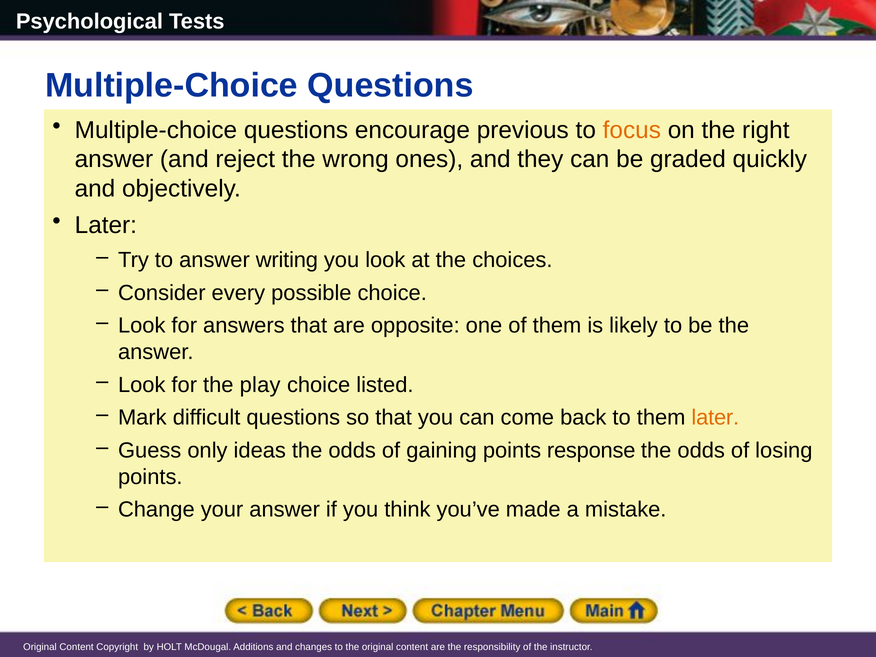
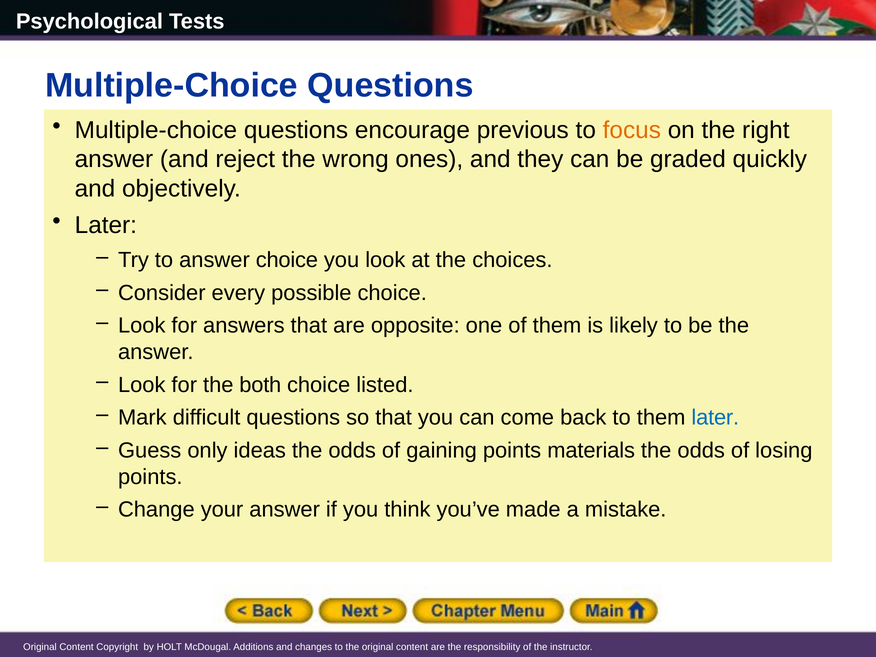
answer writing: writing -> choice (287, 260)
play: play -> both (260, 385)
later colour: orange -> blue (715, 418)
response: response -> materials (591, 451)
